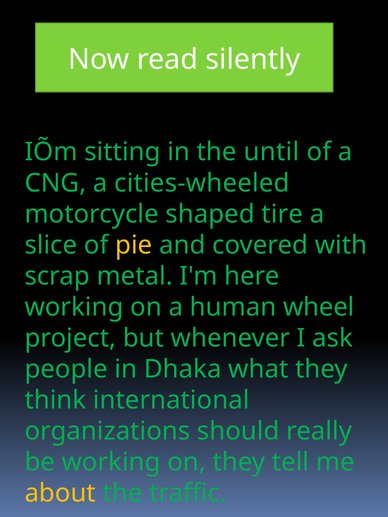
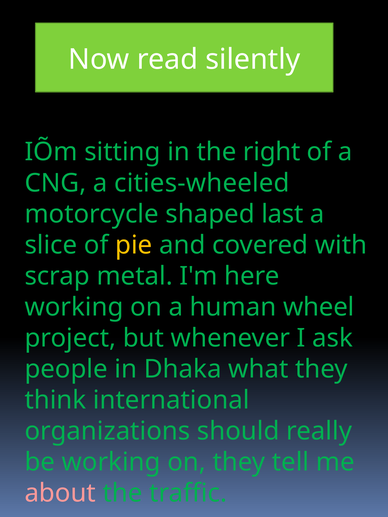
until: until -> right (272, 152)
tire: tire -> last (282, 214)
about colour: yellow -> pink (60, 494)
